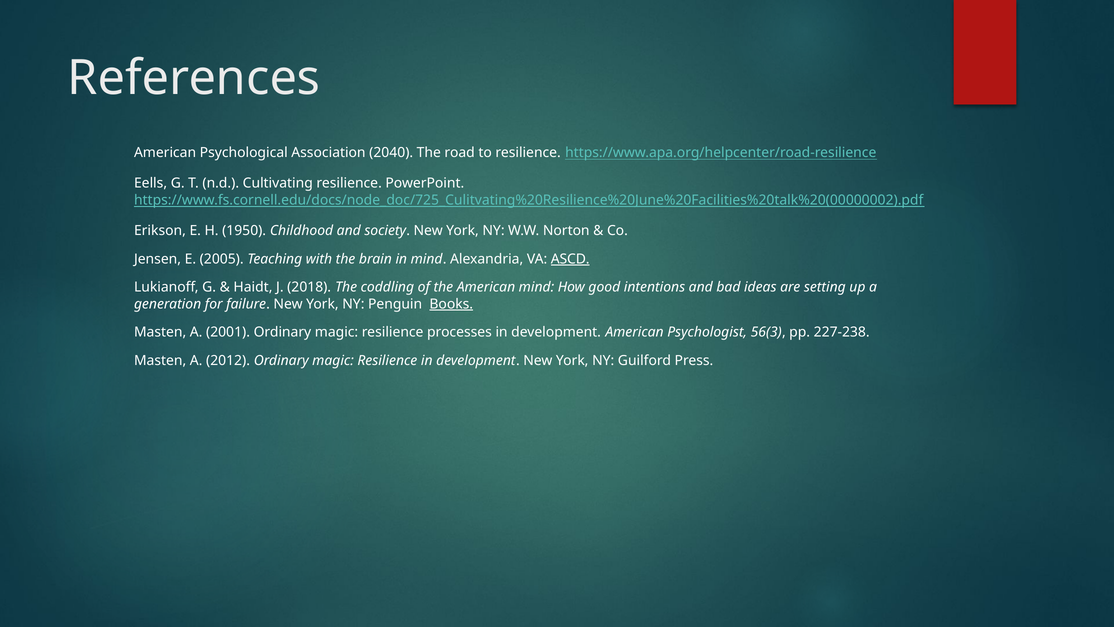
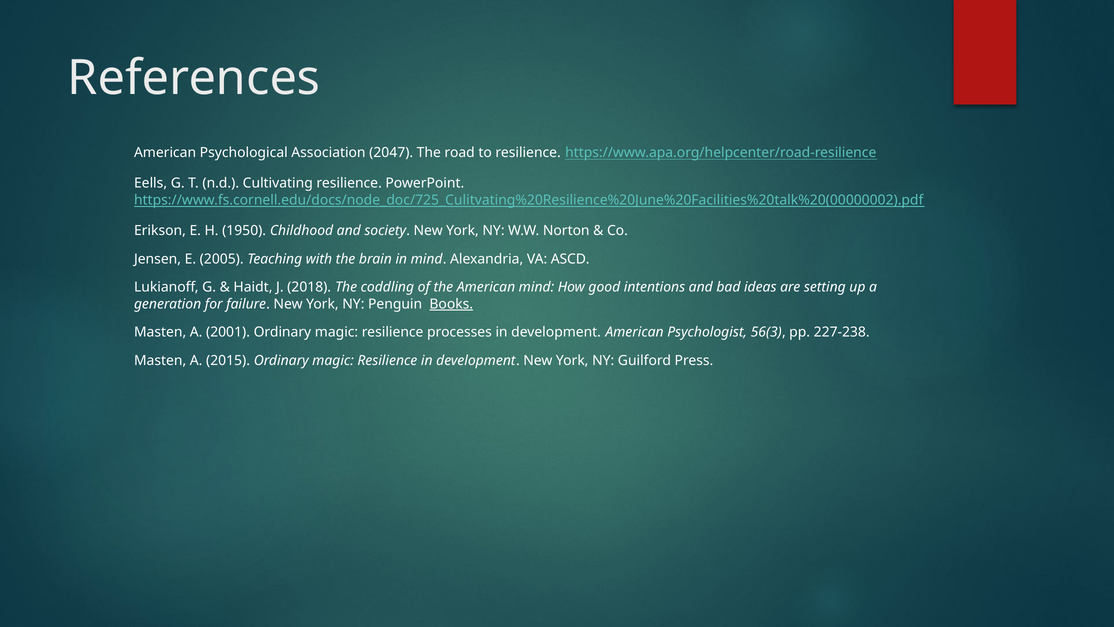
2040: 2040 -> 2047 (391, 153)
ASCD underline: present -> none (570, 259)
2012: 2012 -> 2015 (228, 361)
